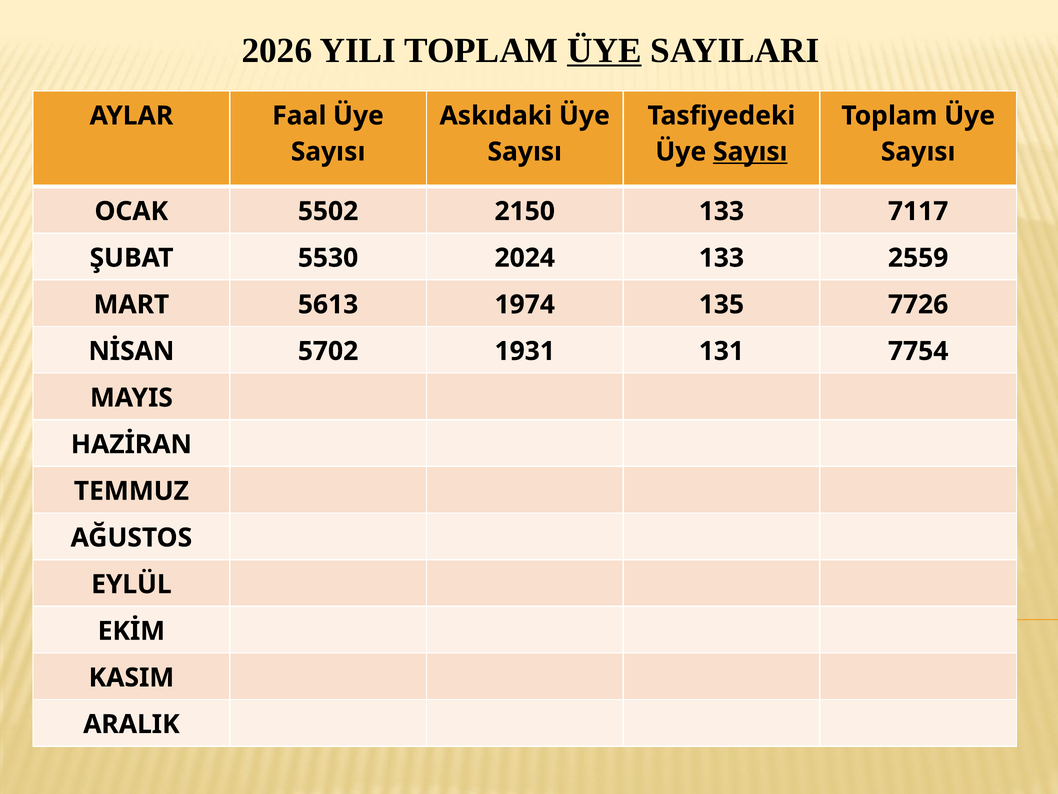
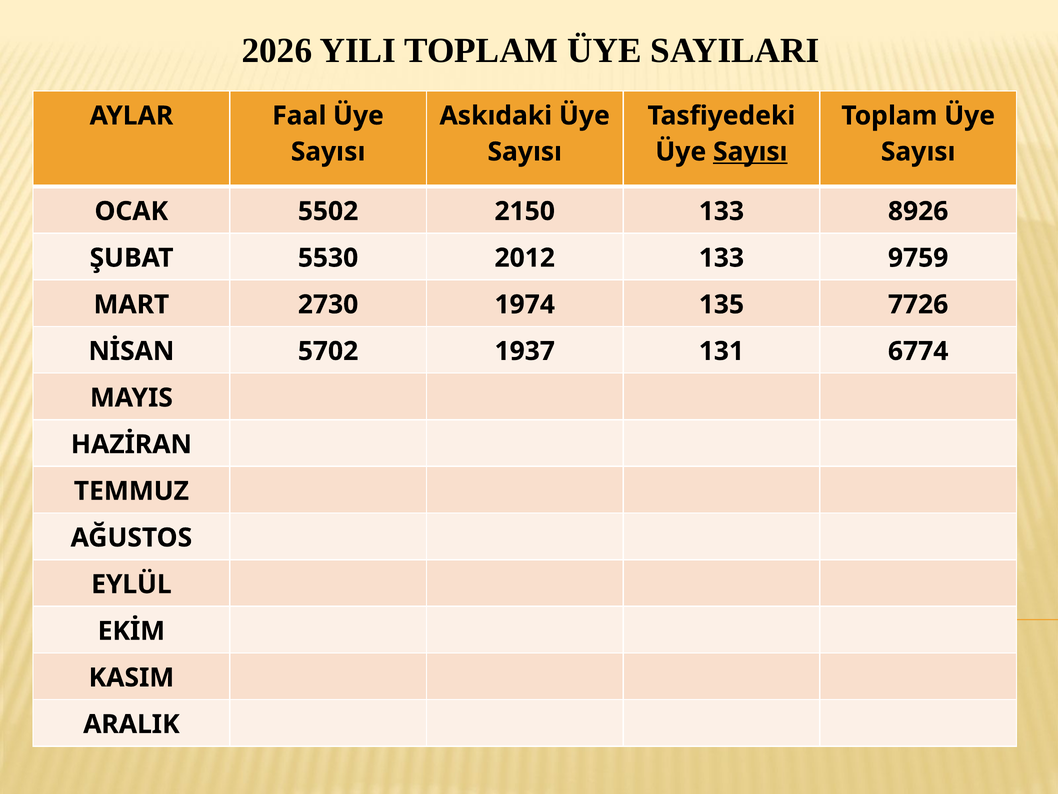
ÜYE underline: present -> none (604, 50)
7117: 7117 -> 8926 (918, 211)
2024: 2024 -> 2012 (525, 258)
2559: 2559 -> 9759 (918, 258)
5613: 5613 -> 2730 (328, 304)
1931: 1931 -> 1937 (525, 351)
7754: 7754 -> 6774 (918, 351)
